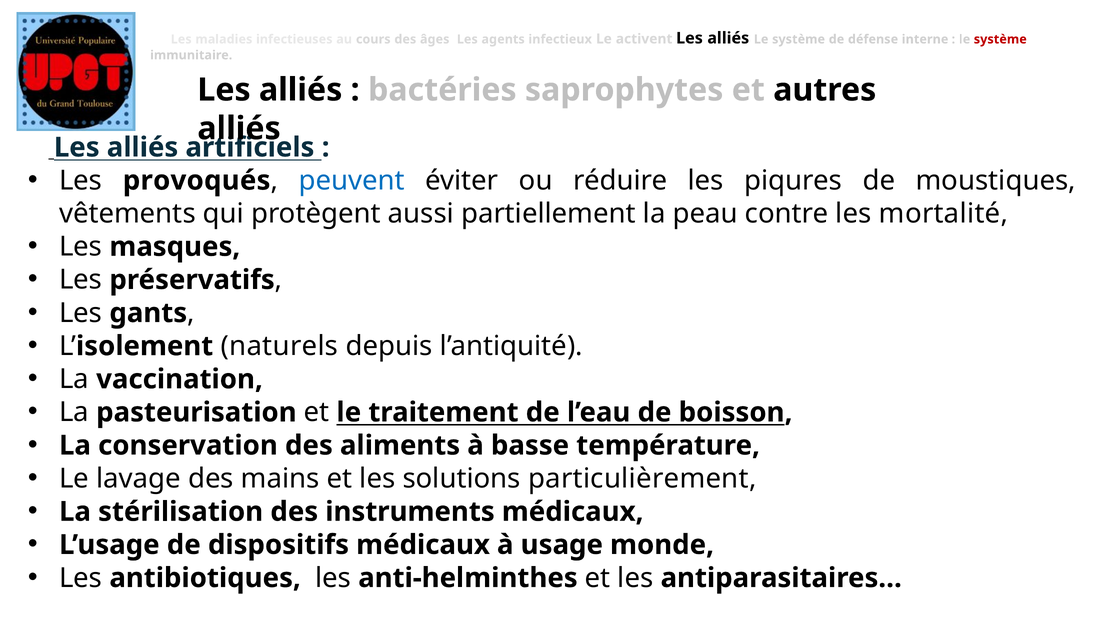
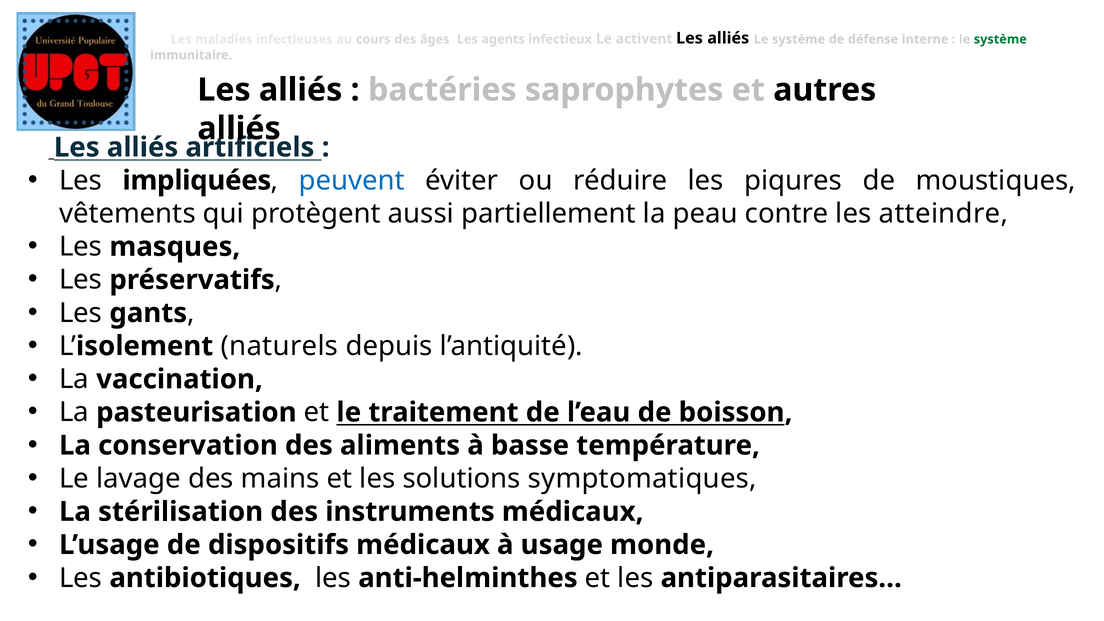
système colour: red -> green (1000, 39)
provoqués: provoqués -> impliquées (197, 181)
mortalité: mortalité -> atteindre (943, 214)
particulièrement: particulièrement -> symptomatiques (642, 479)
